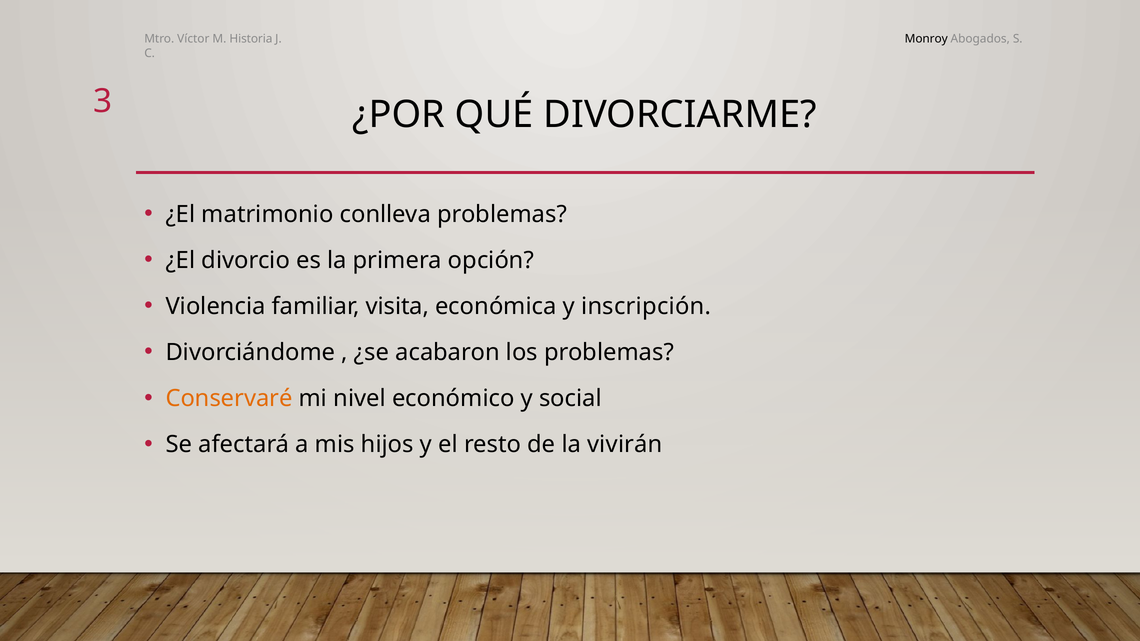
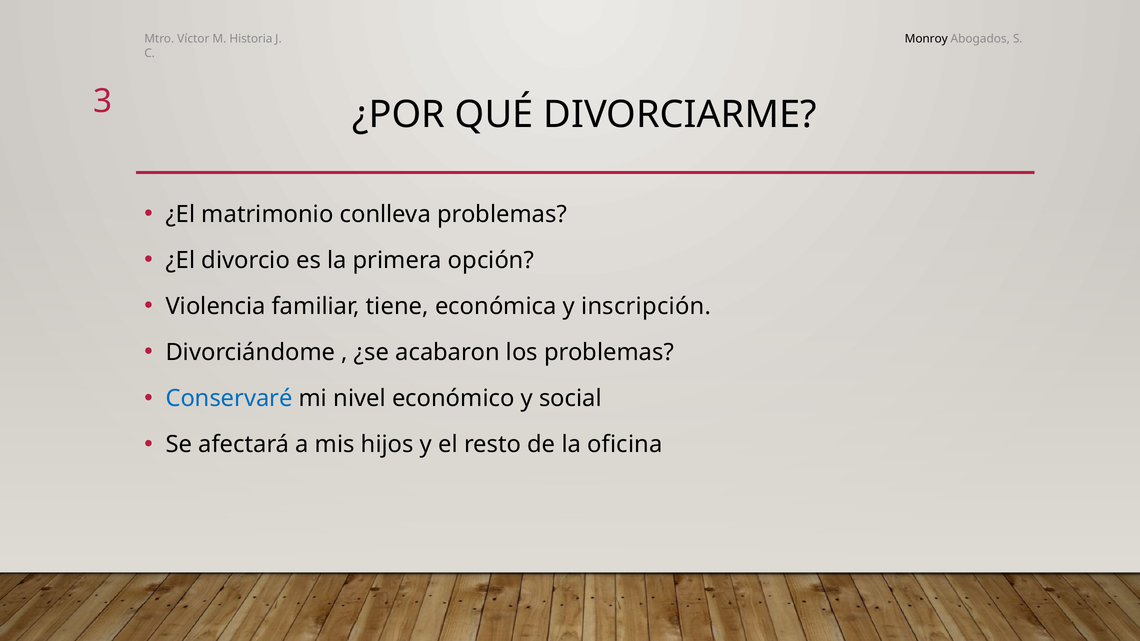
visita: visita -> tiene (397, 307)
Conservaré colour: orange -> blue (229, 399)
vivirán: vivirán -> oficina (625, 445)
